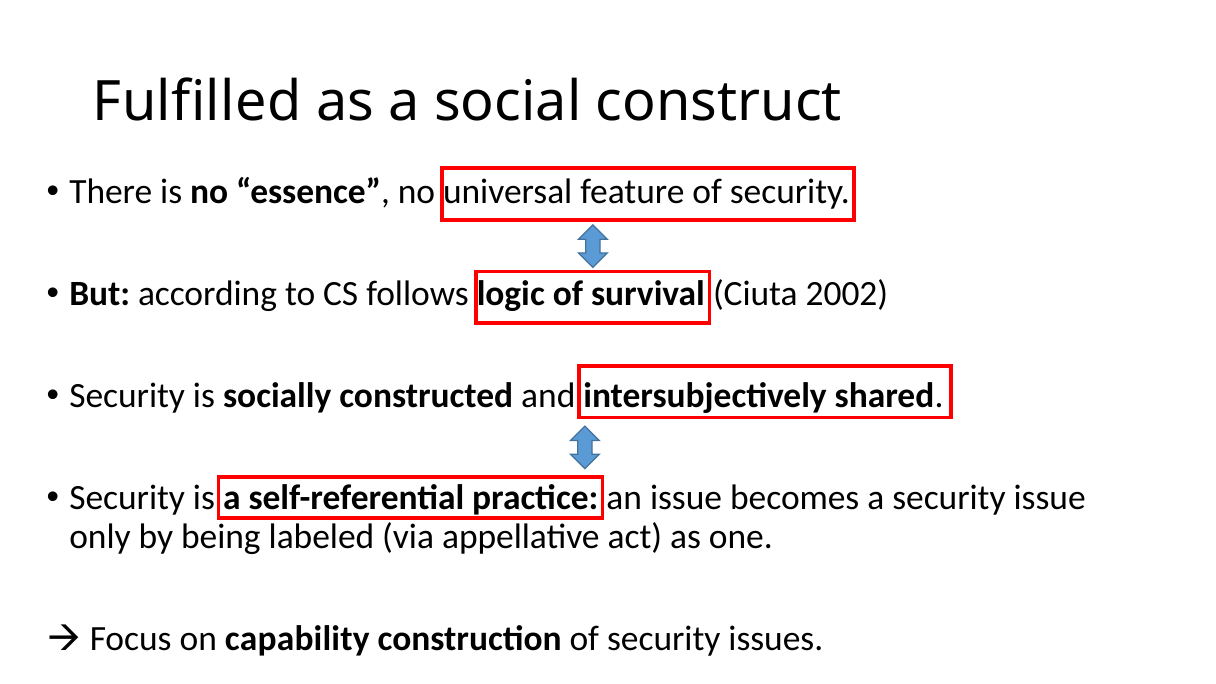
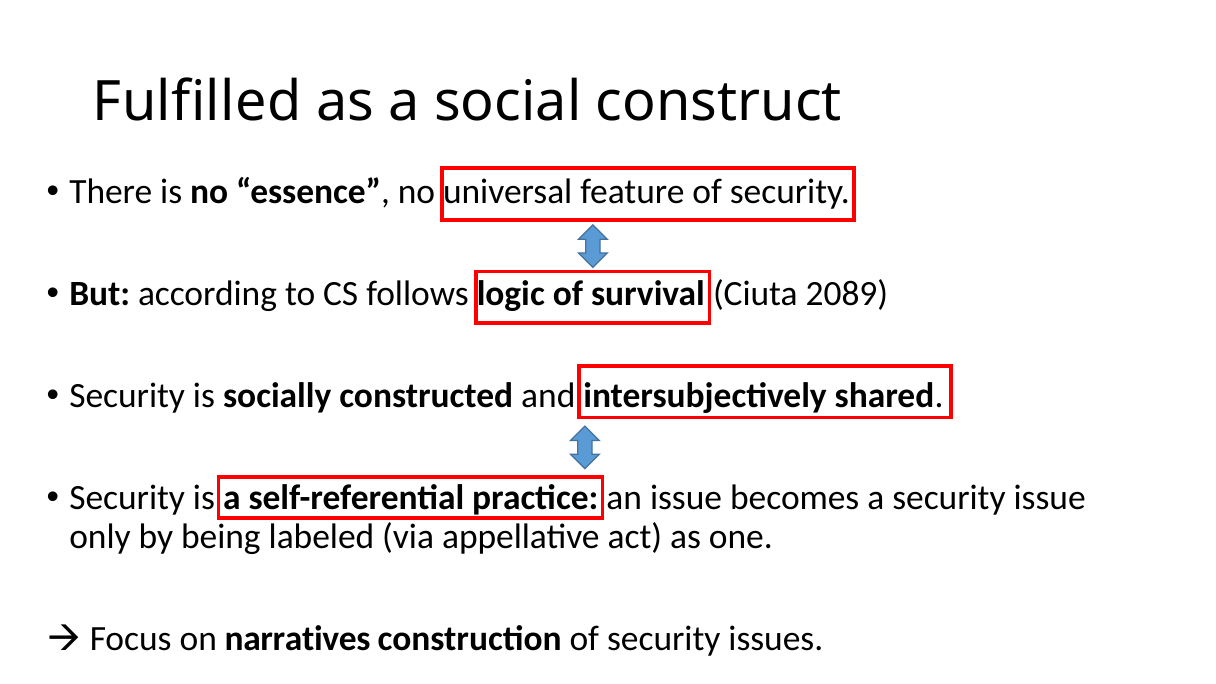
2002: 2002 -> 2089 (847, 294)
capability: capability -> narratives (298, 638)
